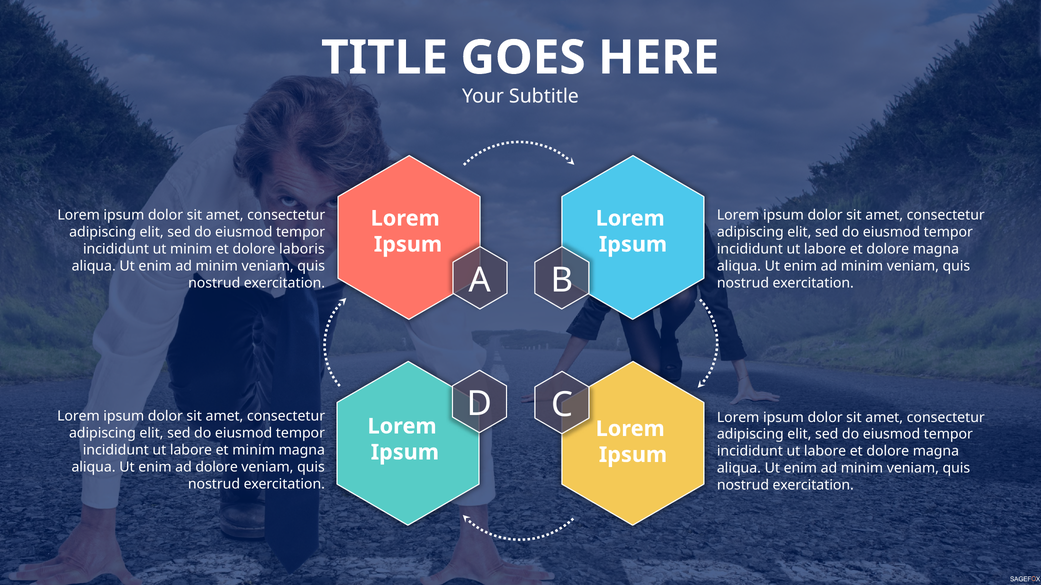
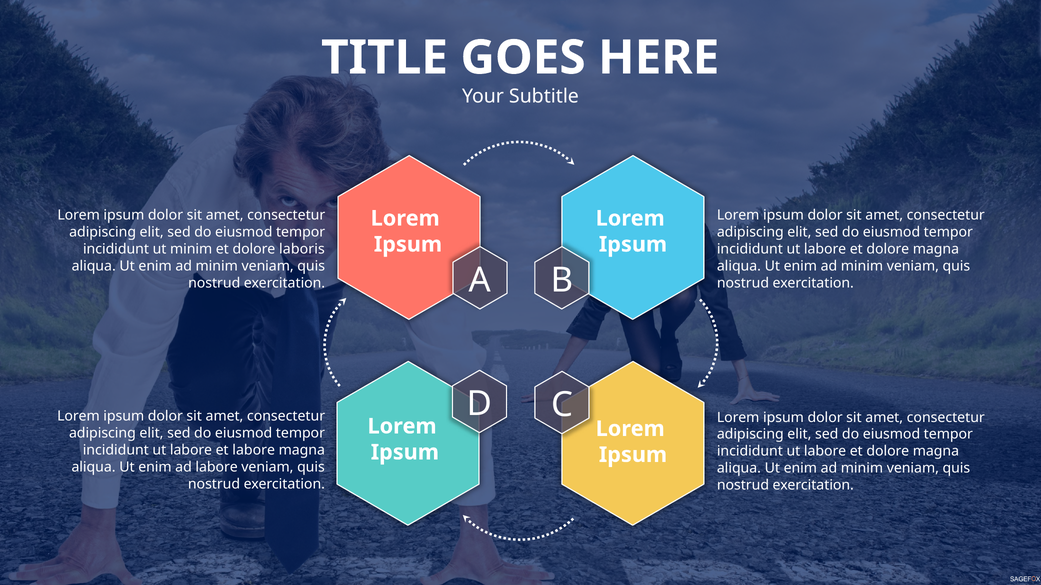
et minim: minim -> labore (254, 450)
ad dolore: dolore -> labore (217, 467)
